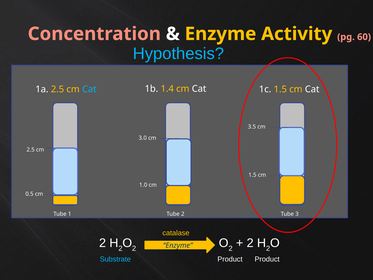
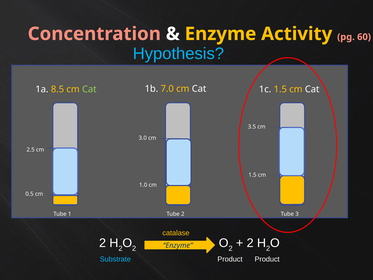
1.4: 1.4 -> 7.0 (167, 89)
1a 2.5: 2.5 -> 8.5 (57, 89)
Cat colour: light blue -> light green (89, 89)
